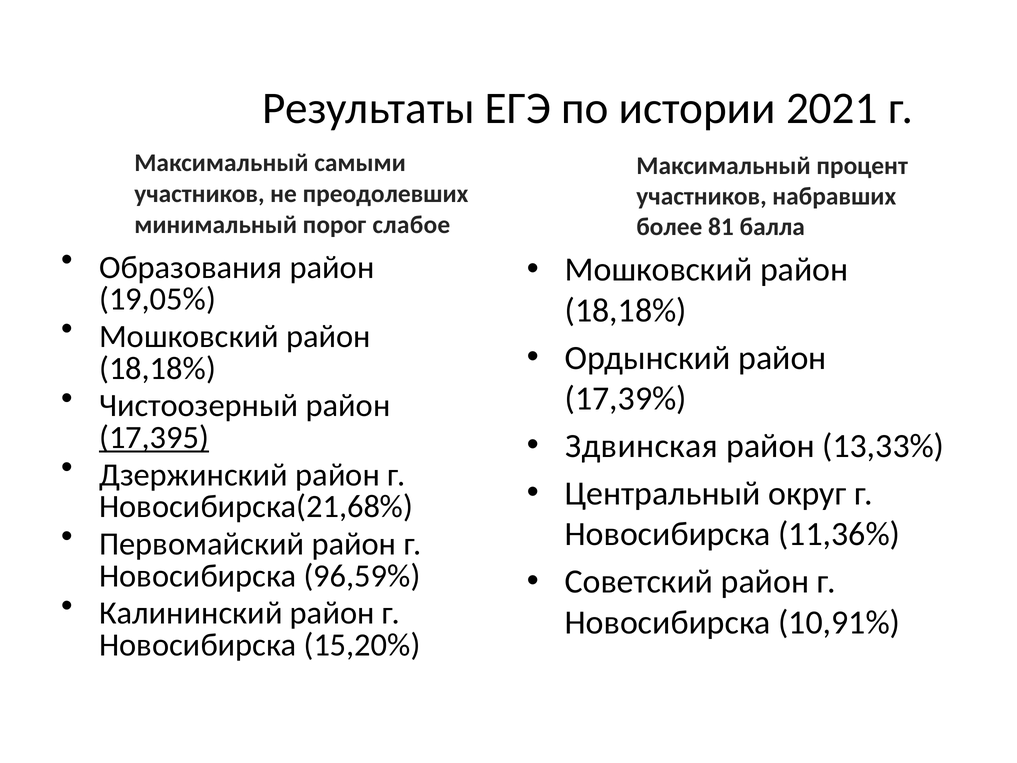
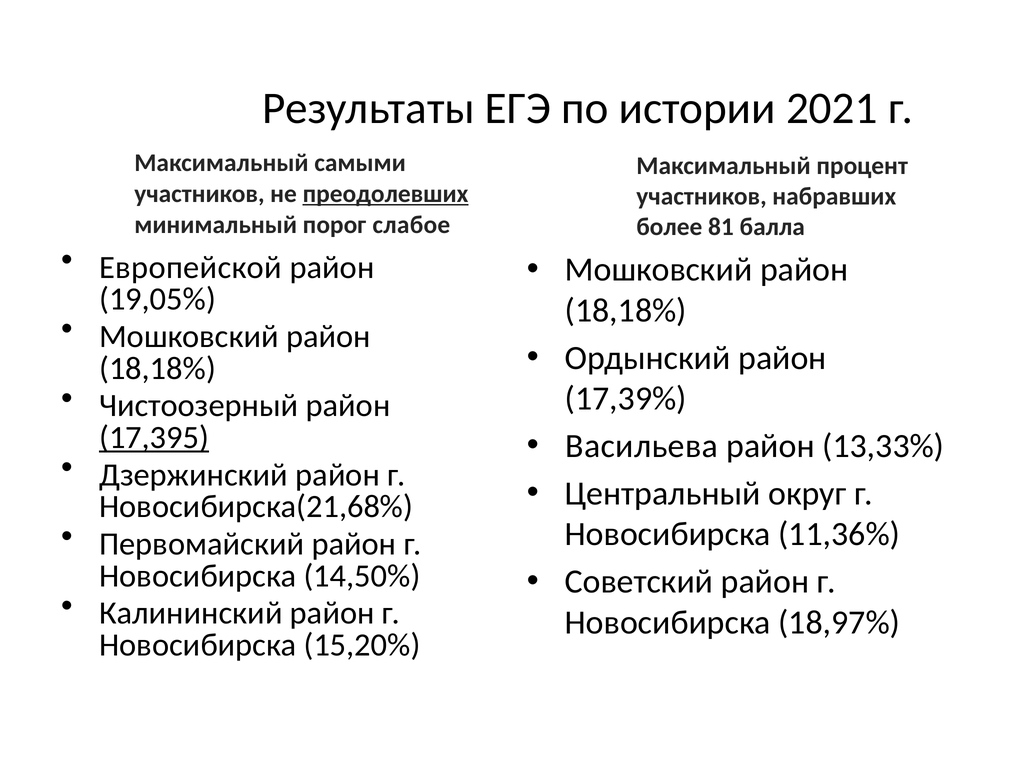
преодолевших underline: none -> present (386, 194)
Образования: Образования -> Европейской (191, 267)
Здвинская: Здвинская -> Васильева (642, 446)
96,59%: 96,59% -> 14,50% (362, 576)
10,91%: 10,91% -> 18,97% (839, 622)
